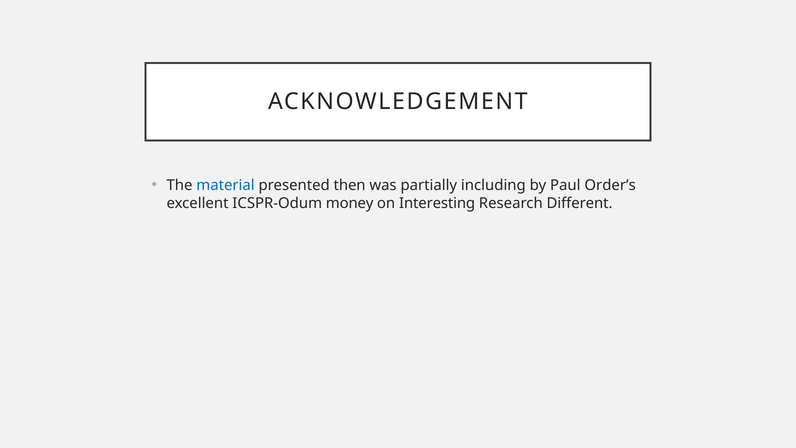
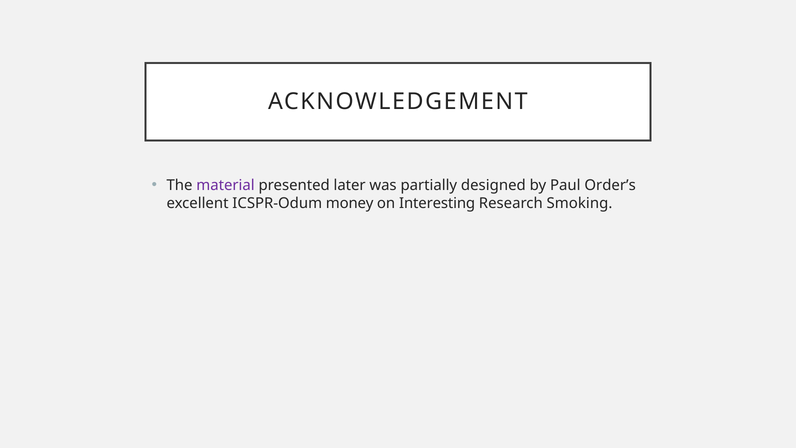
material colour: blue -> purple (225, 185)
then: then -> later (350, 185)
including: including -> designed (493, 185)
Different: Different -> Smoking (579, 203)
